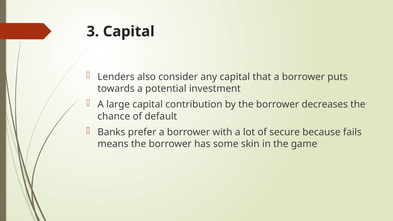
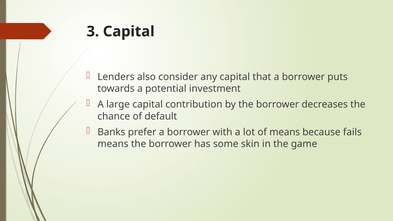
of secure: secure -> means (285, 132)
